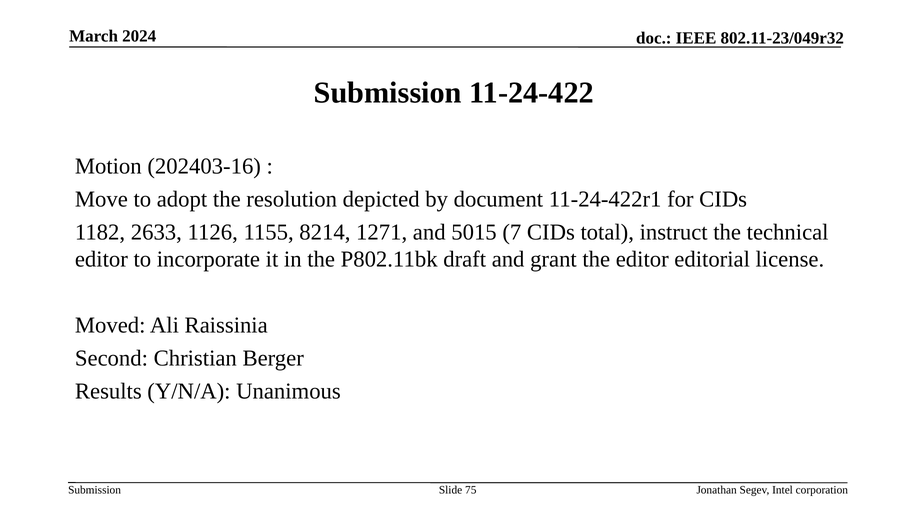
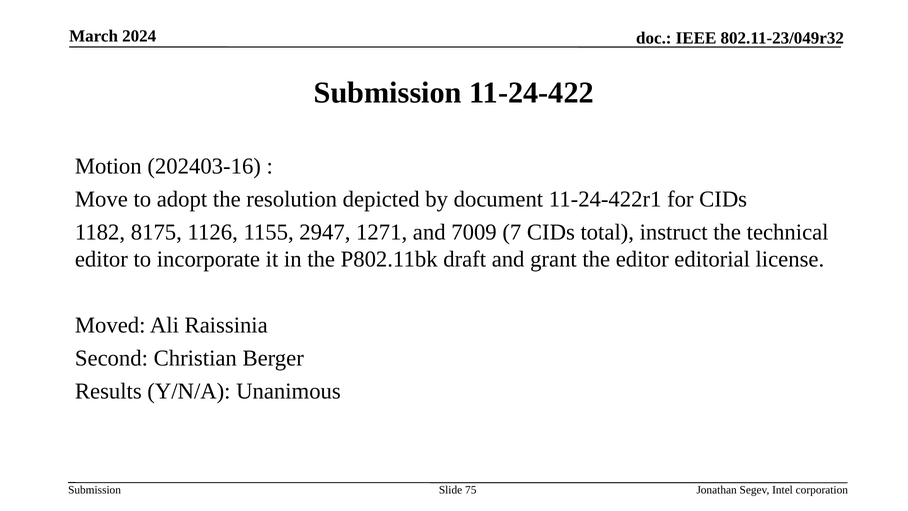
2633: 2633 -> 8175 (156, 232)
8214: 8214 -> 2947 (325, 232)
5015: 5015 -> 7009 (474, 232)
